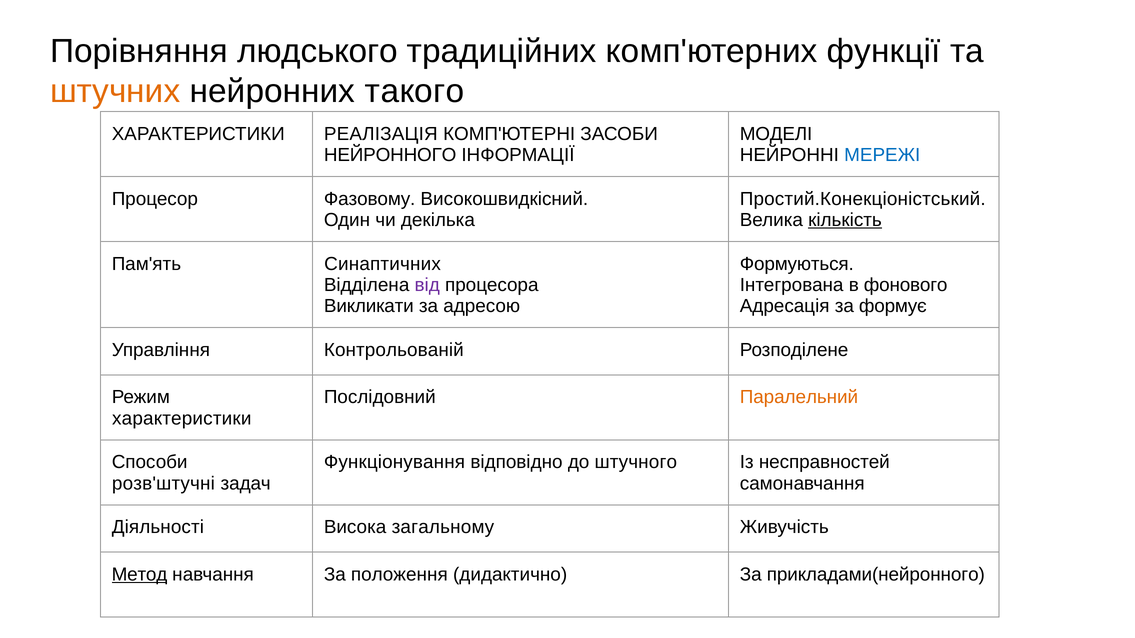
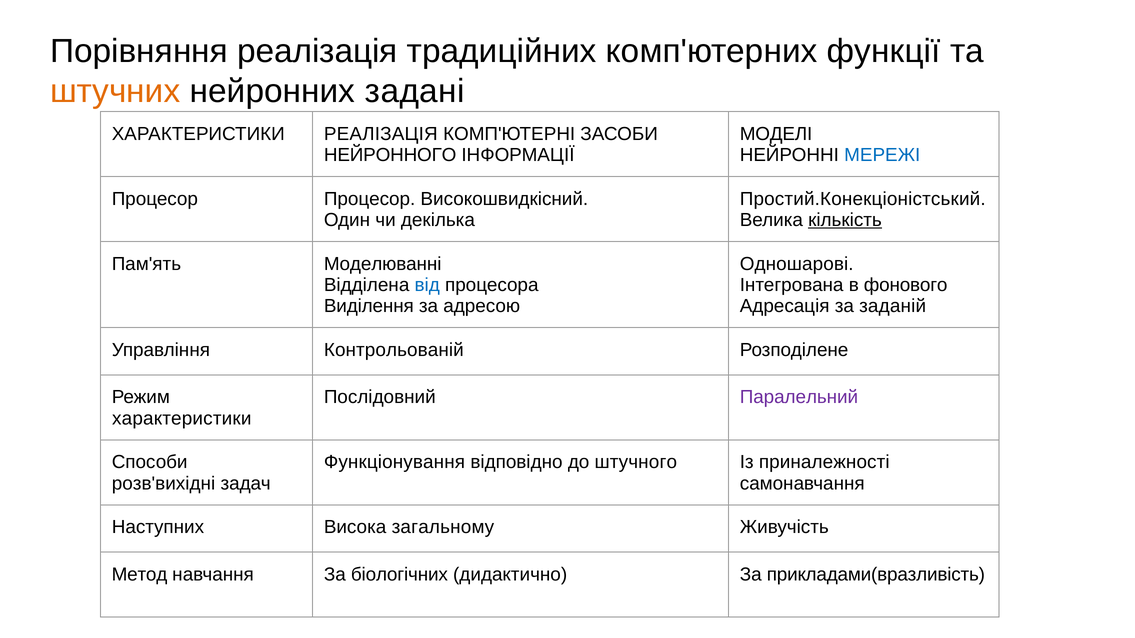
Порівняння людського: людського -> реалізація (317, 51)
такого: такого -> задані (415, 91)
Процесор Фазовому: Фазовому -> Процесор (370, 199)
Синаптичних: Синаптичних -> Моделюванні (383, 264)
Формуються: Формуються -> Одношарові (797, 264)
від colour: purple -> blue (427, 285)
Викликати: Викликати -> Виділення (369, 306)
формує: формує -> заданій (893, 306)
Паралельний colour: orange -> purple (799, 397)
несправностей: несправностей -> приналежності (824, 462)
розв'штучні: розв'штучні -> розв'вихідні (164, 484)
Діяльності: Діяльності -> Наступних (158, 527)
Метод underline: present -> none (139, 575)
положення: положення -> біологічних (399, 575)
прикладами(нейронного: прикладами(нейронного -> прикладами(вразливість (876, 575)
